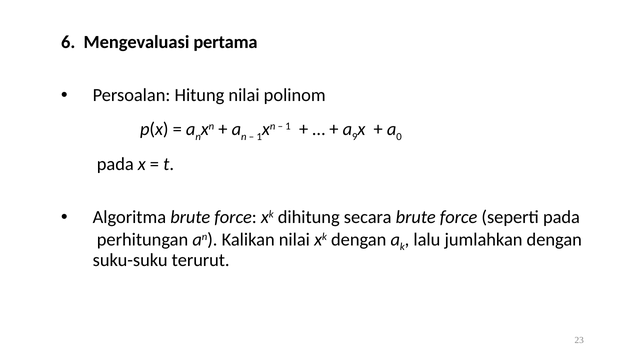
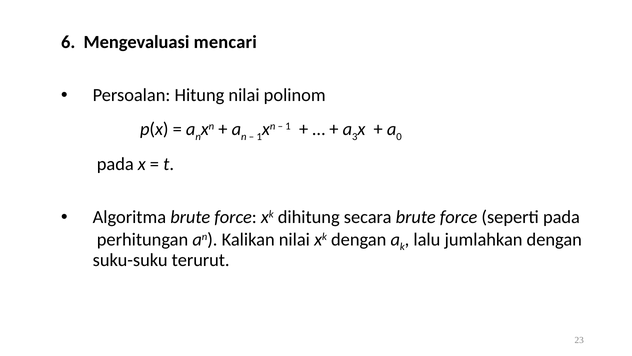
pertama: pertama -> mencari (225, 42)
9: 9 -> 3 (355, 136)
